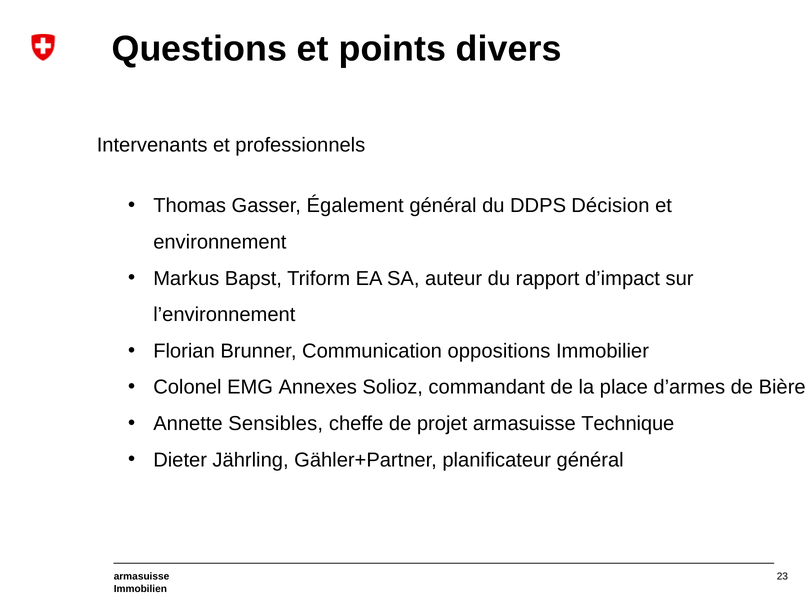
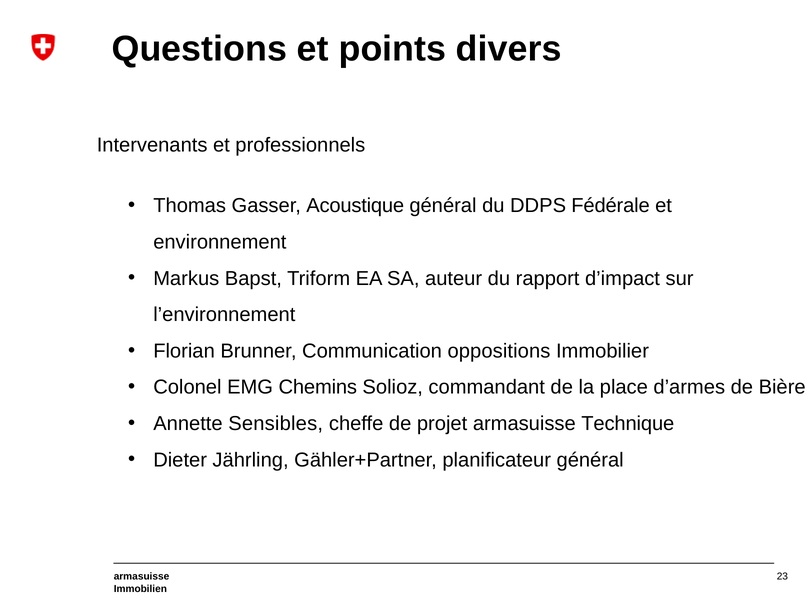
Également: Également -> Acoustique (355, 206)
Décision: Décision -> Fédérale (611, 206)
Annexes: Annexes -> Chemins (318, 387)
